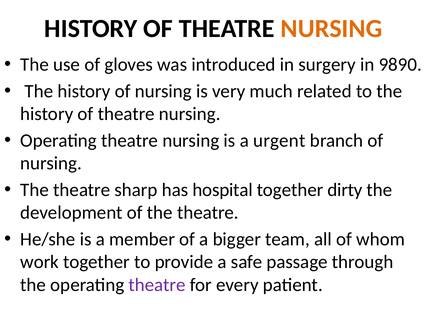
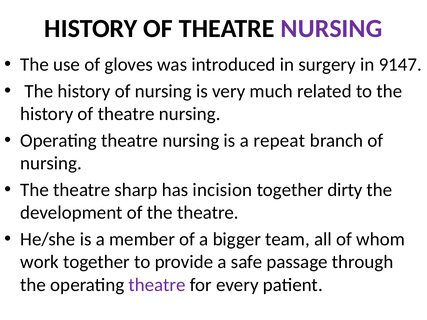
NURSING colour: orange -> purple (331, 29)
9890: 9890 -> 9147 (400, 65)
urgent: urgent -> repeat (279, 141)
hospital: hospital -> incision (222, 190)
